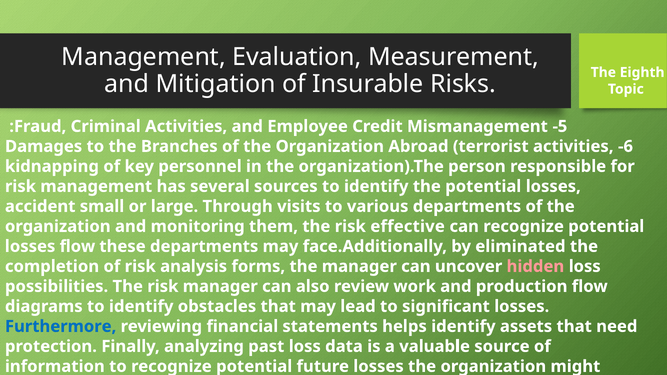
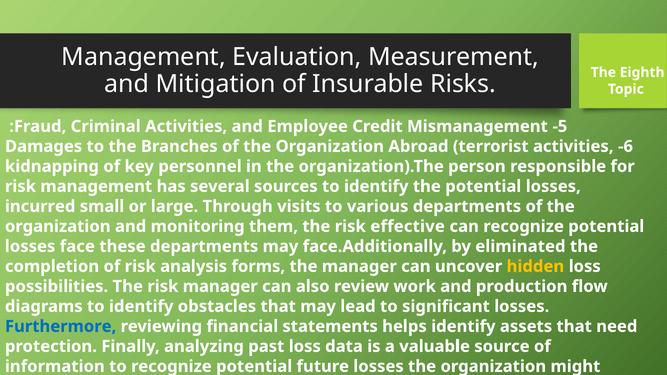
accident: accident -> incurred (40, 206)
losses flow: flow -> face (77, 247)
hidden colour: pink -> yellow (535, 267)
